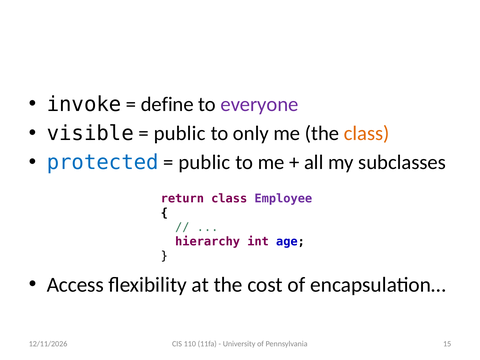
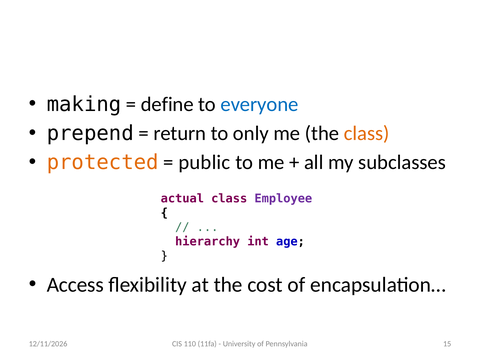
invoke: invoke -> making (84, 104)
everyone colour: purple -> blue (259, 104)
visible: visible -> prepend (90, 133)
public: public -> return (180, 133)
protected colour: blue -> orange (103, 162)
return: return -> actual (182, 198)
